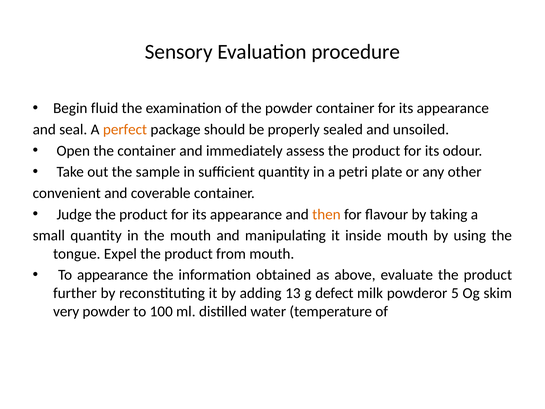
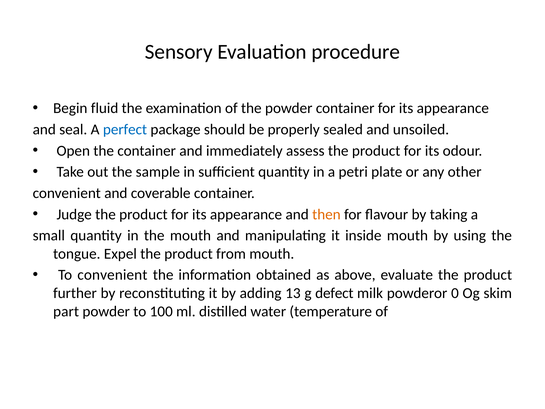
perfect colour: orange -> blue (125, 129)
To appearance: appearance -> convenient (112, 275)
5: 5 -> 0 (455, 293)
very: very -> part (66, 311)
